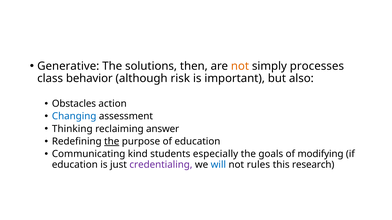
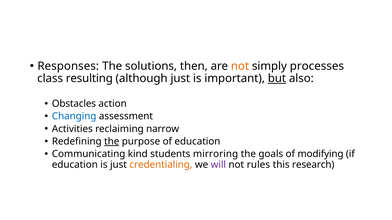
Generative: Generative -> Responses (68, 66)
behavior: behavior -> resulting (89, 79)
although risk: risk -> just (180, 79)
but underline: none -> present (277, 79)
Thinking: Thinking -> Activities (72, 129)
answer: answer -> narrow (163, 129)
especially: especially -> mirroring (216, 154)
credentialing colour: purple -> orange (161, 165)
will colour: blue -> purple (218, 165)
